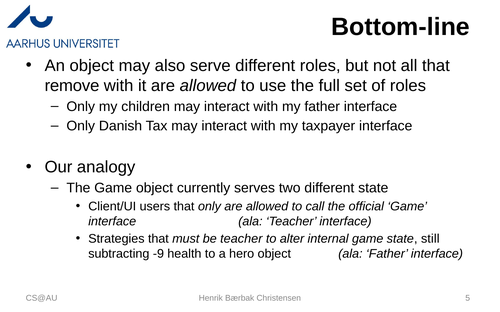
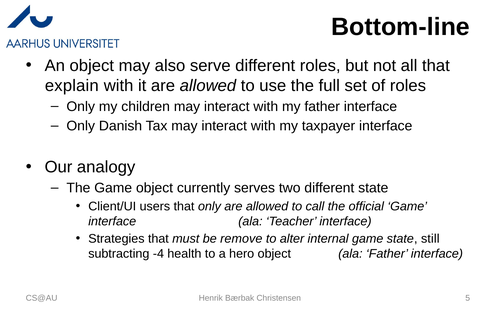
remove: remove -> explain (72, 86)
be teacher: teacher -> remove (241, 239)
-9: -9 -> -4 (158, 254)
